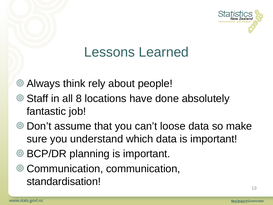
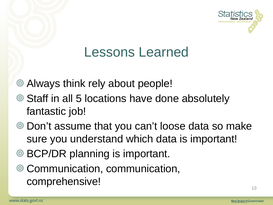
8: 8 -> 5 (79, 98)
standardisation: standardisation -> comprehensive (64, 181)
